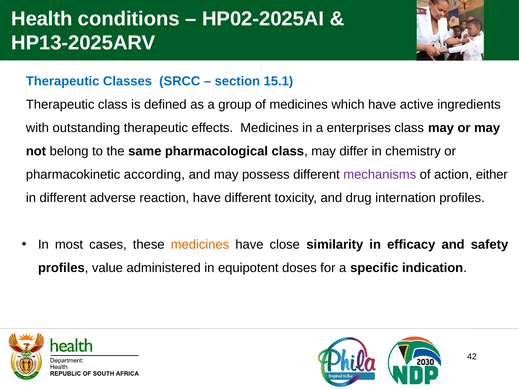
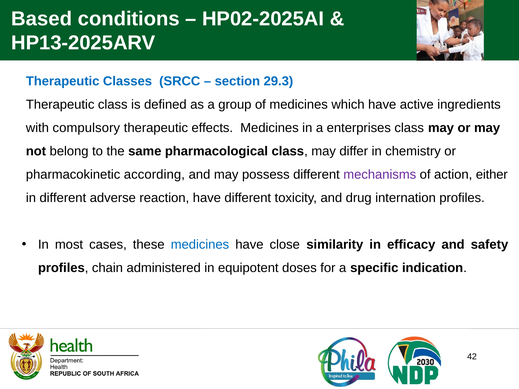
Health: Health -> Based (42, 19)
15.1: 15.1 -> 29.3 (278, 81)
outstanding: outstanding -> compulsory (86, 128)
medicines colour: orange -> blue (200, 245)
value: value -> chain (107, 268)
